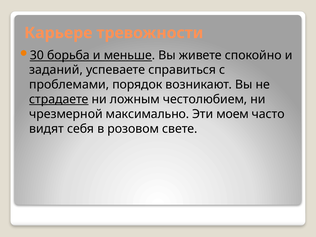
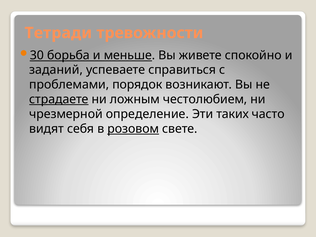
Карьере: Карьере -> Тетради (58, 33)
максимально: максимально -> определение (147, 114)
моем: моем -> таких (233, 114)
розовом underline: none -> present (133, 129)
